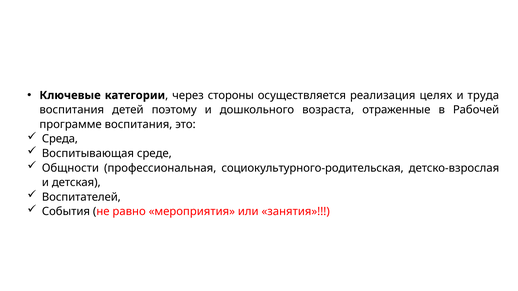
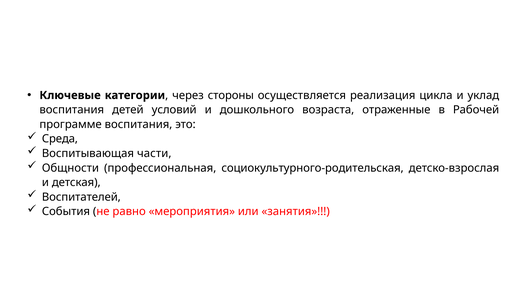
целях: целях -> цикла (436, 95)
труда: труда -> уклад (483, 95)
поэтому: поэтому -> условий (174, 110)
среде: среде -> части (154, 154)
